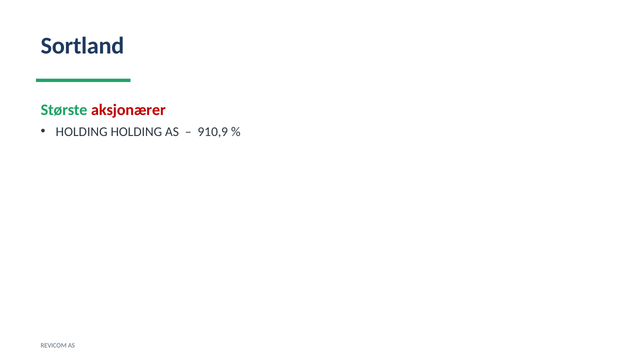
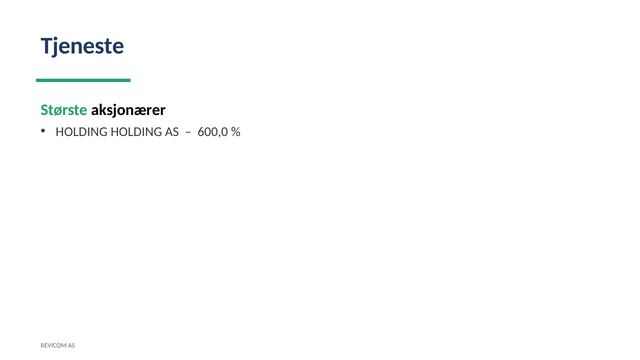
Sortland: Sortland -> Tjeneste (82, 46)
aksjonærer colour: red -> black (128, 110)
910,9: 910,9 -> 600,0 (213, 132)
